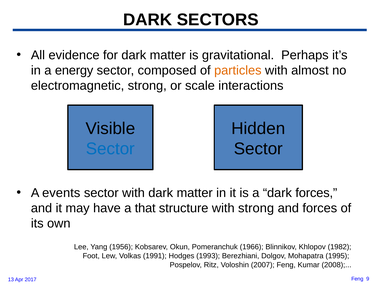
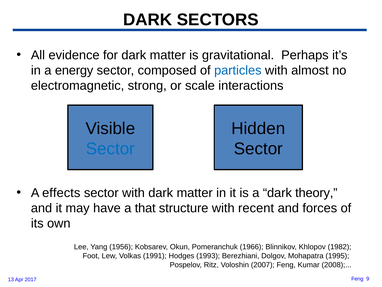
particles colour: orange -> blue (238, 70)
events: events -> effects (61, 193)
dark forces: forces -> theory (316, 193)
with strong: strong -> recent (256, 208)
